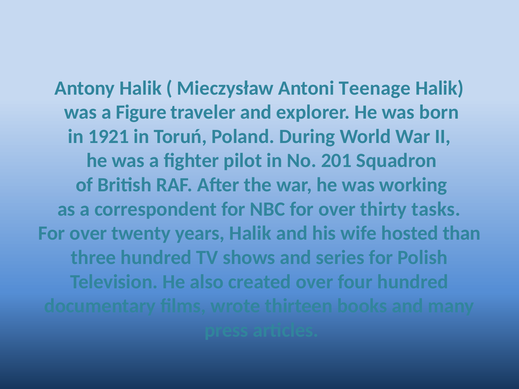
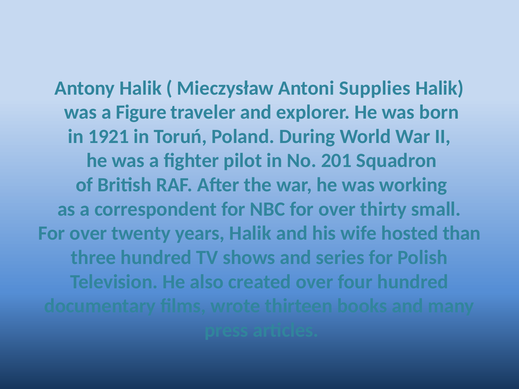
Teenage: Teenage -> Supplies (375, 88)
tasks: tasks -> small (436, 209)
